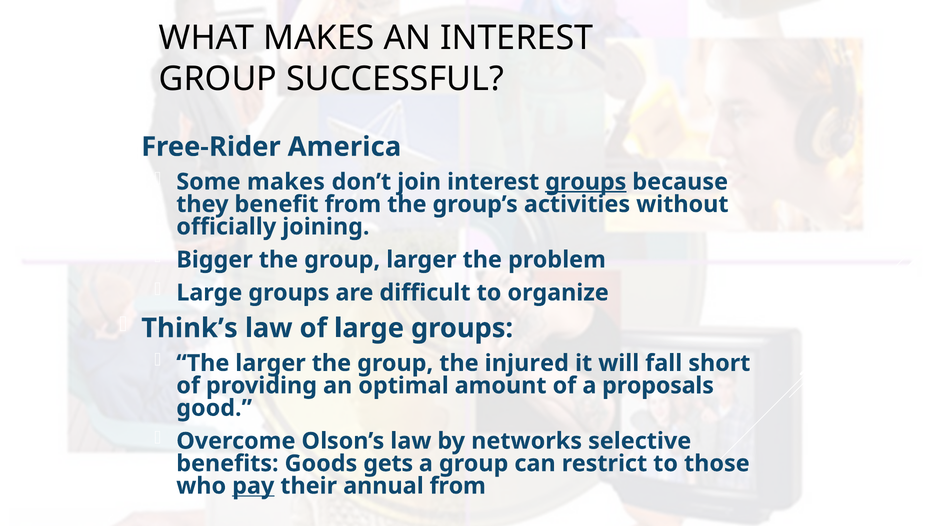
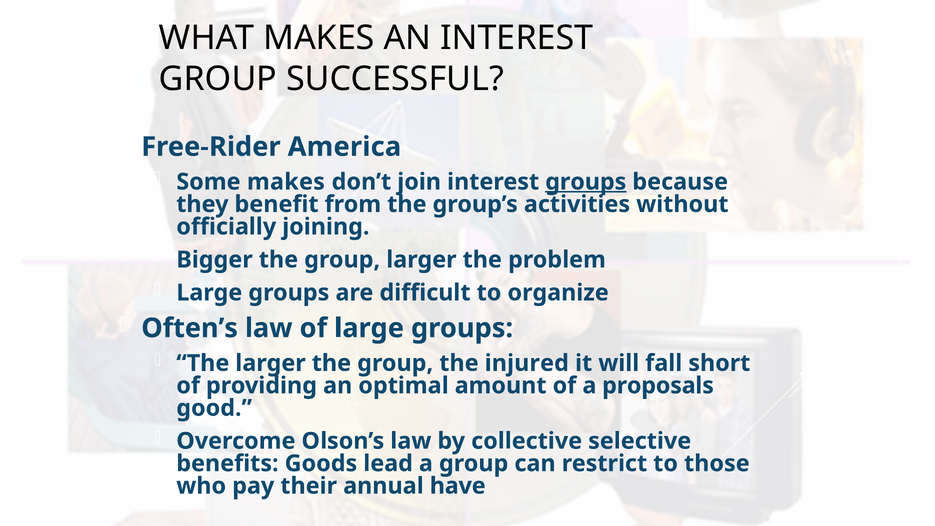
Think’s: Think’s -> Often’s (190, 328)
networks: networks -> collective (527, 441)
gets: gets -> lead (388, 463)
pay underline: present -> none (253, 486)
annual from: from -> have (458, 486)
